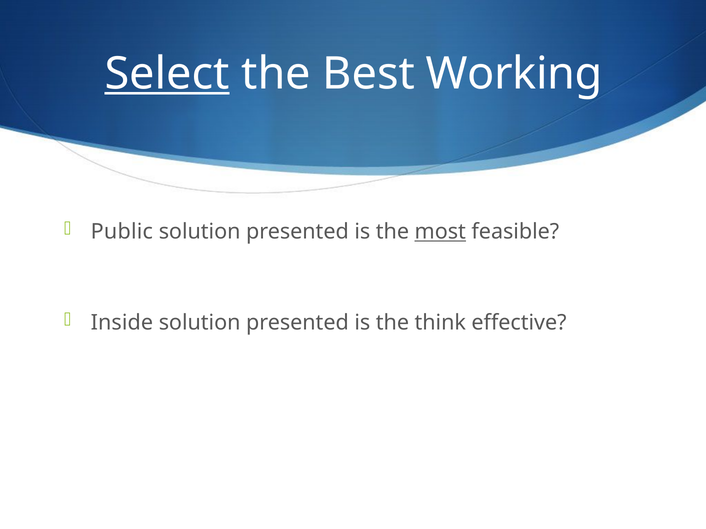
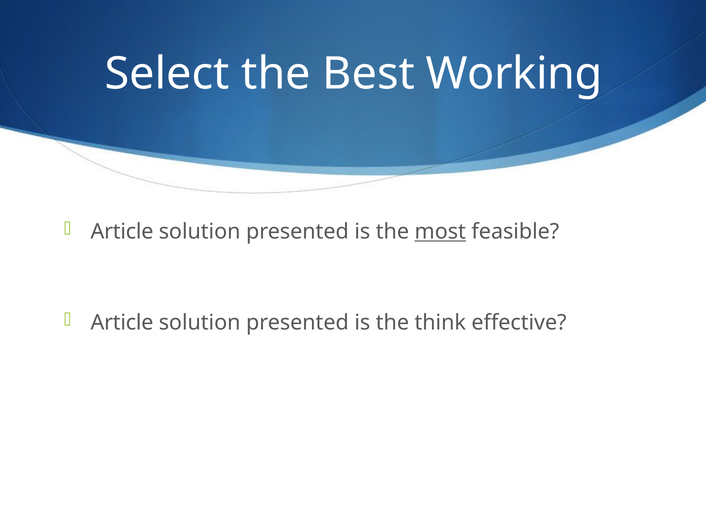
Select underline: present -> none (167, 74)
Public: Public -> Article (122, 232)
Inside: Inside -> Article (122, 323)
